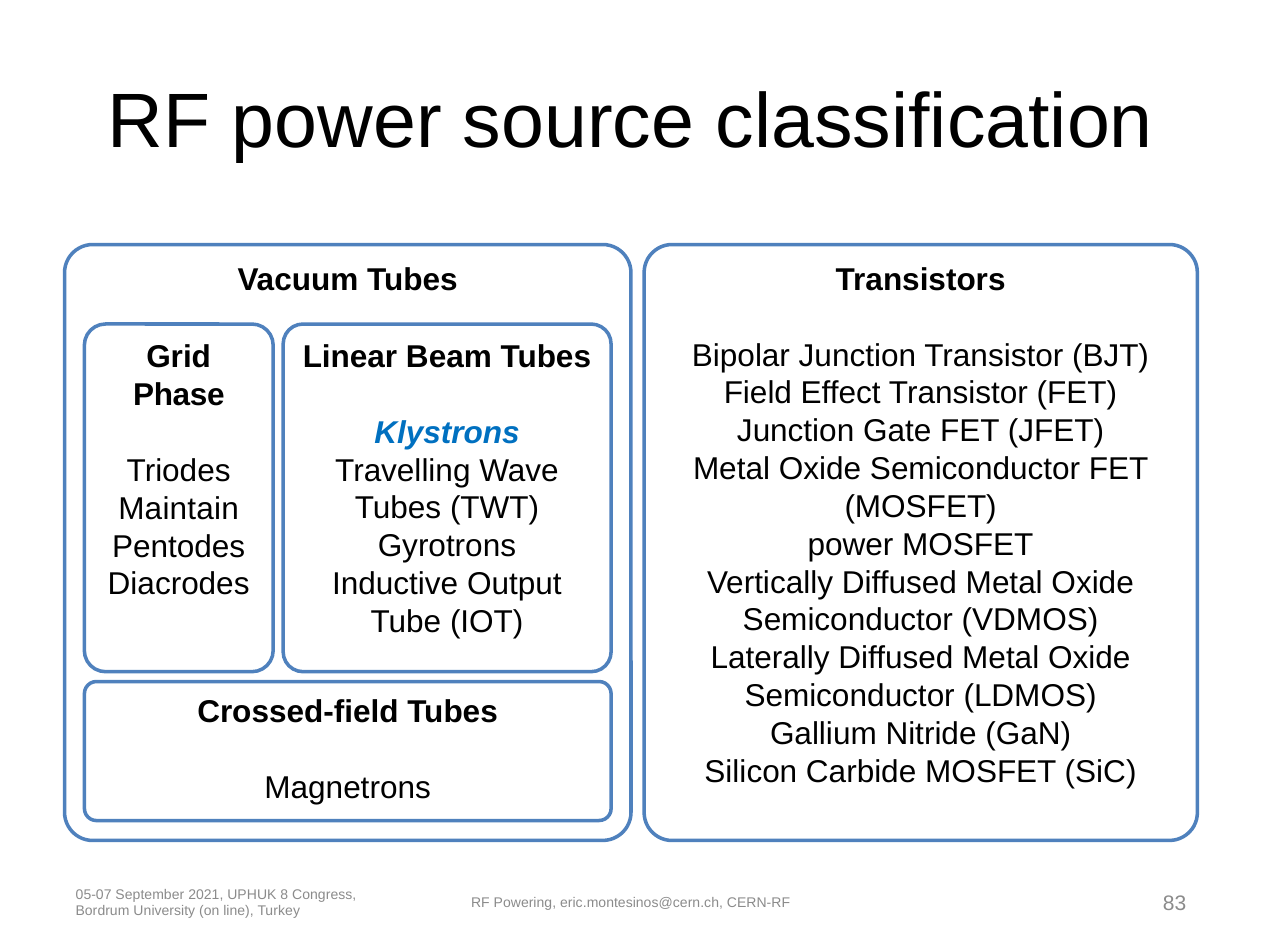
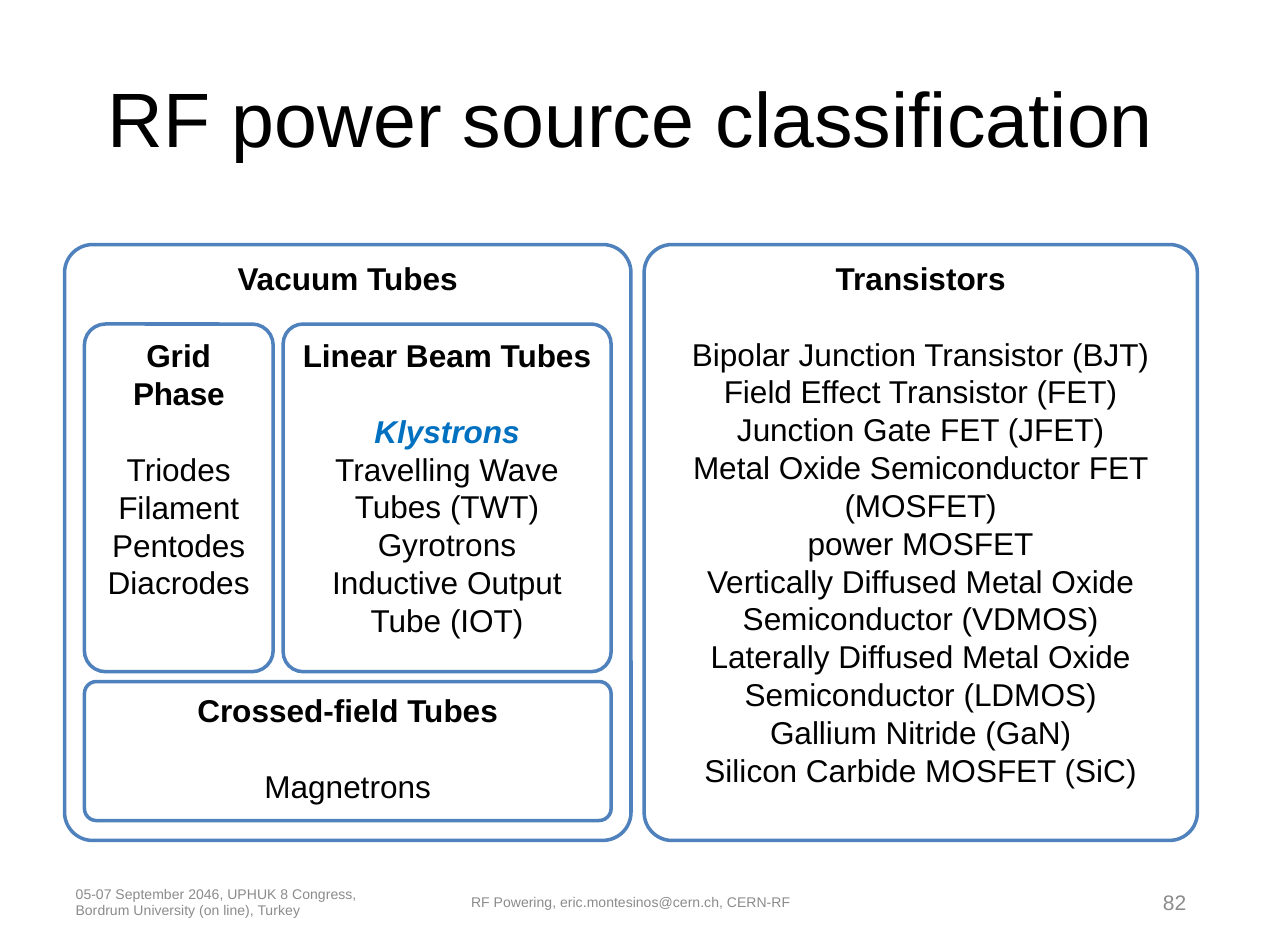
Maintain: Maintain -> Filament (179, 509)
2021: 2021 -> 2046 (206, 895)
83: 83 -> 82 (1175, 904)
